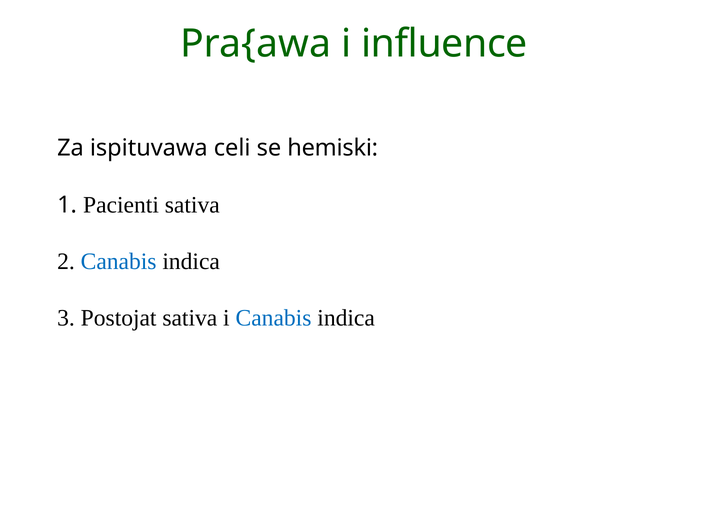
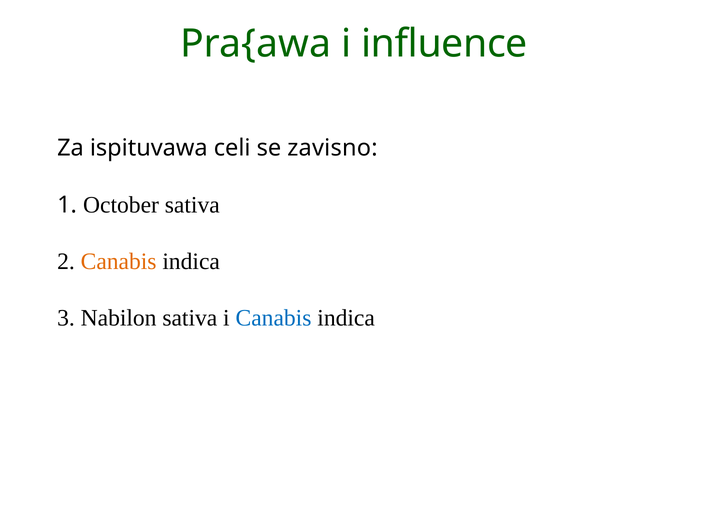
hemiski: hemiski -> zavisno (332, 148)
Pacienti: Pacienti -> October (121, 205)
Canabis colour: blue -> orange (119, 261)
Postojat: Postojat -> Nabilon (119, 318)
